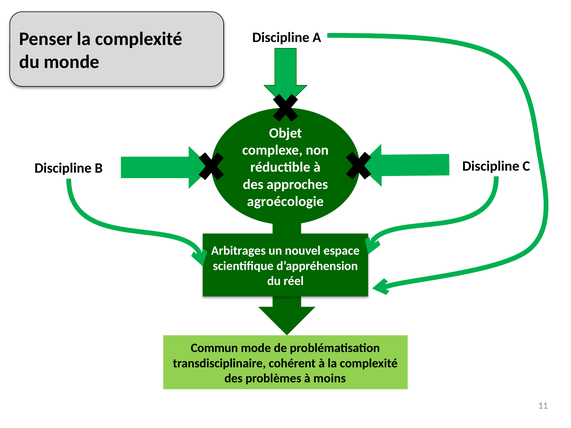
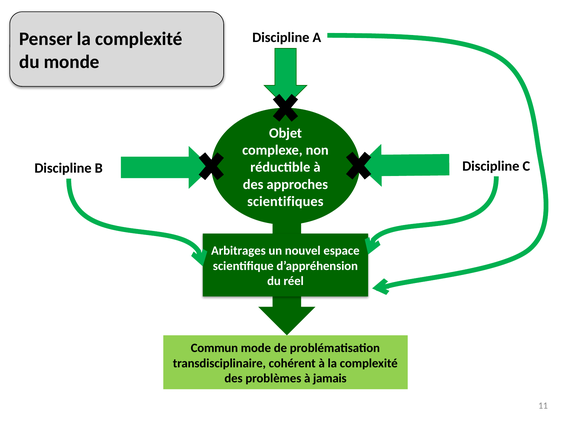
agroécologie: agroécologie -> scientifiques (285, 202)
moins: moins -> jamais (330, 379)
